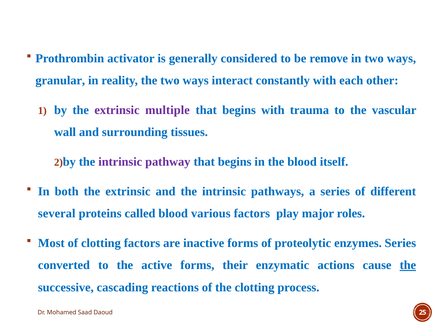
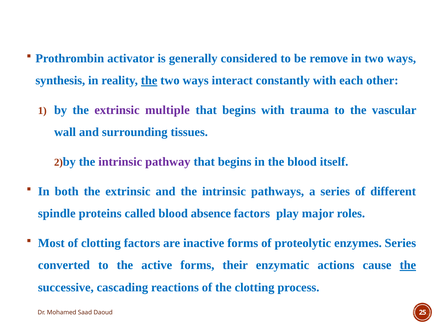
granular: granular -> synthesis (60, 81)
the underline: none -> present (149, 81)
several: several -> spindle (57, 214)
various: various -> absence (211, 214)
